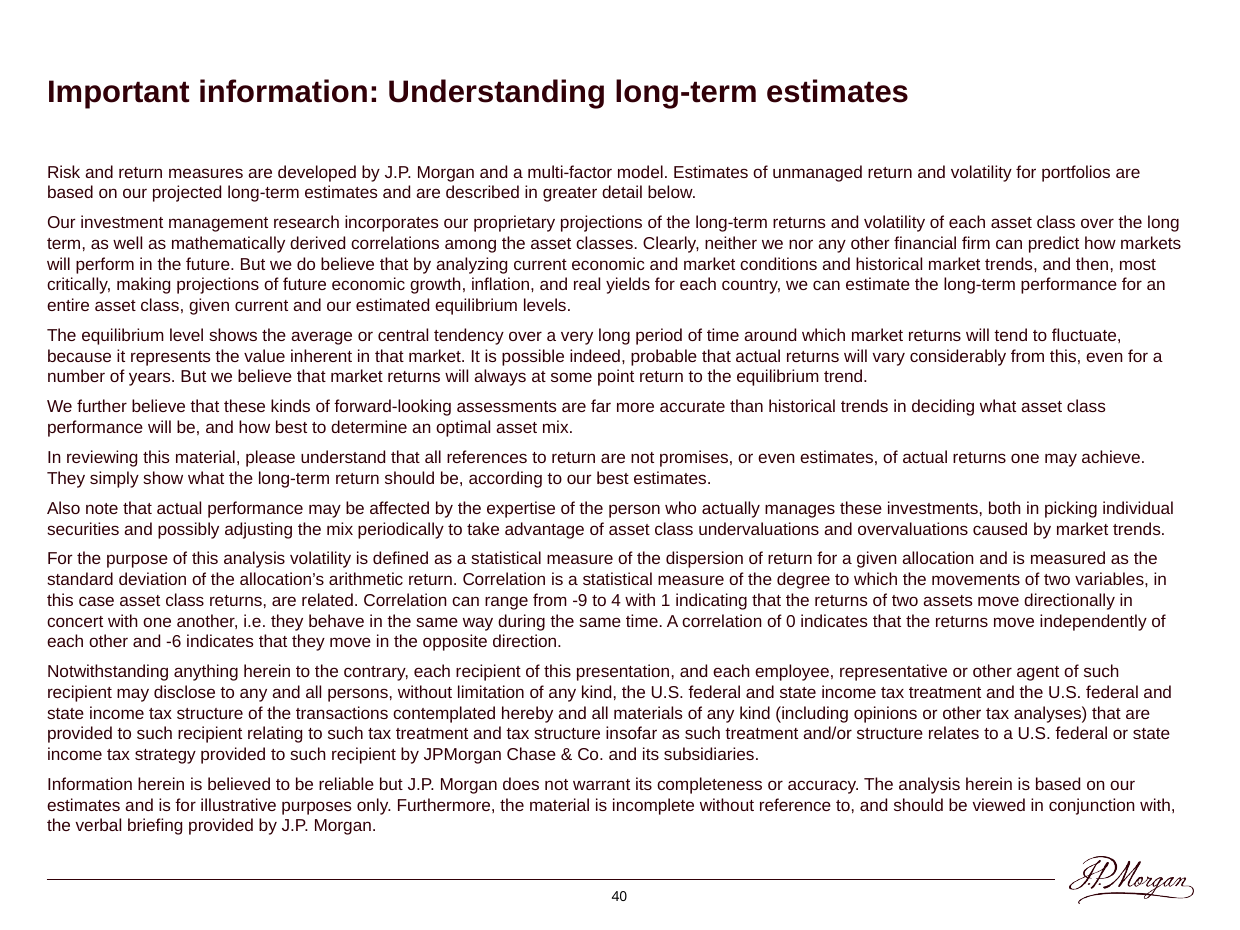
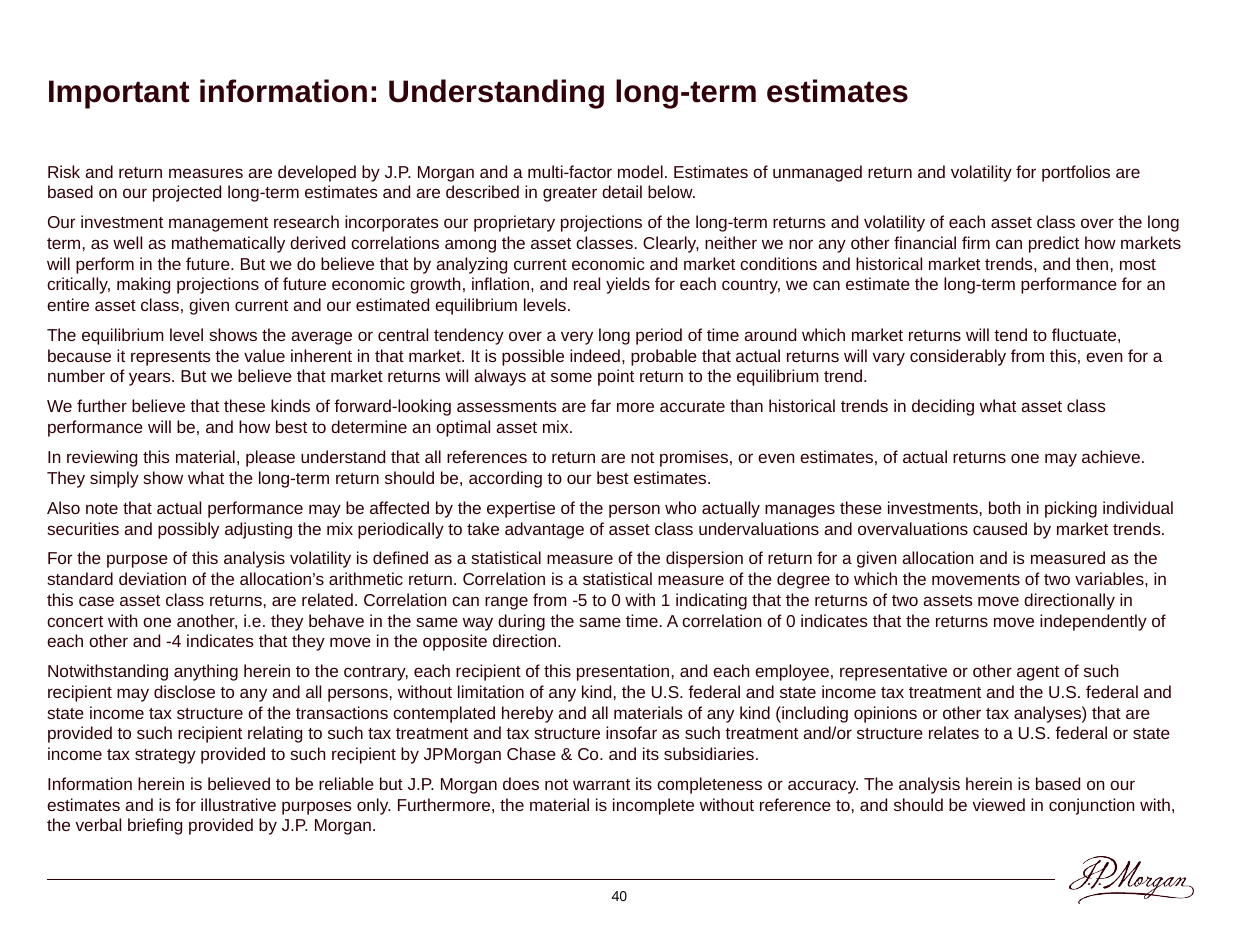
-9: -9 -> -5 (580, 601)
to 4: 4 -> 0 (616, 601)
-6: -6 -> -4 (174, 642)
